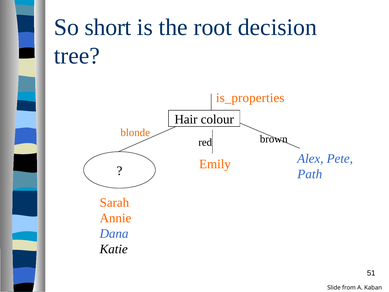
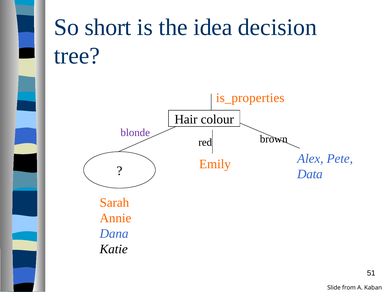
root: root -> idea (213, 27)
blonde colour: orange -> purple (135, 132)
Path: Path -> Data (310, 174)
